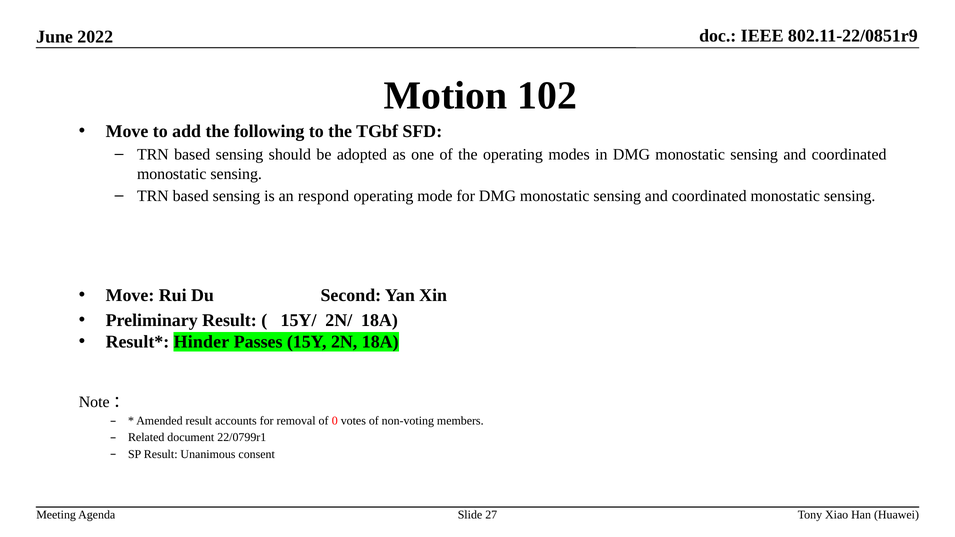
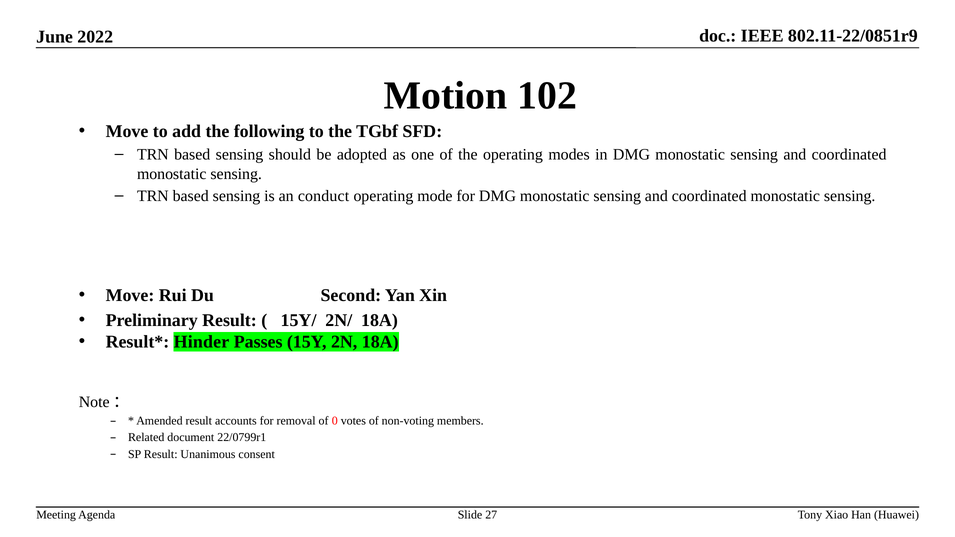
respond: respond -> conduct (324, 196)
